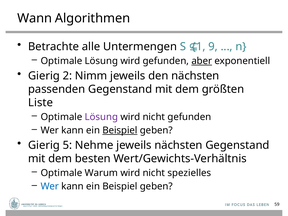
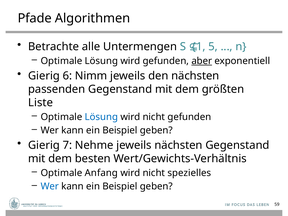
Wann: Wann -> Pfade (35, 18)
9: 9 -> 5 (213, 47)
2: 2 -> 6 (67, 76)
Lösung colour: purple -> blue (101, 117)
Beispiel underline: present -> none (120, 130)
5: 5 -> 7 (67, 145)
Warum: Warum -> Anfang (101, 173)
